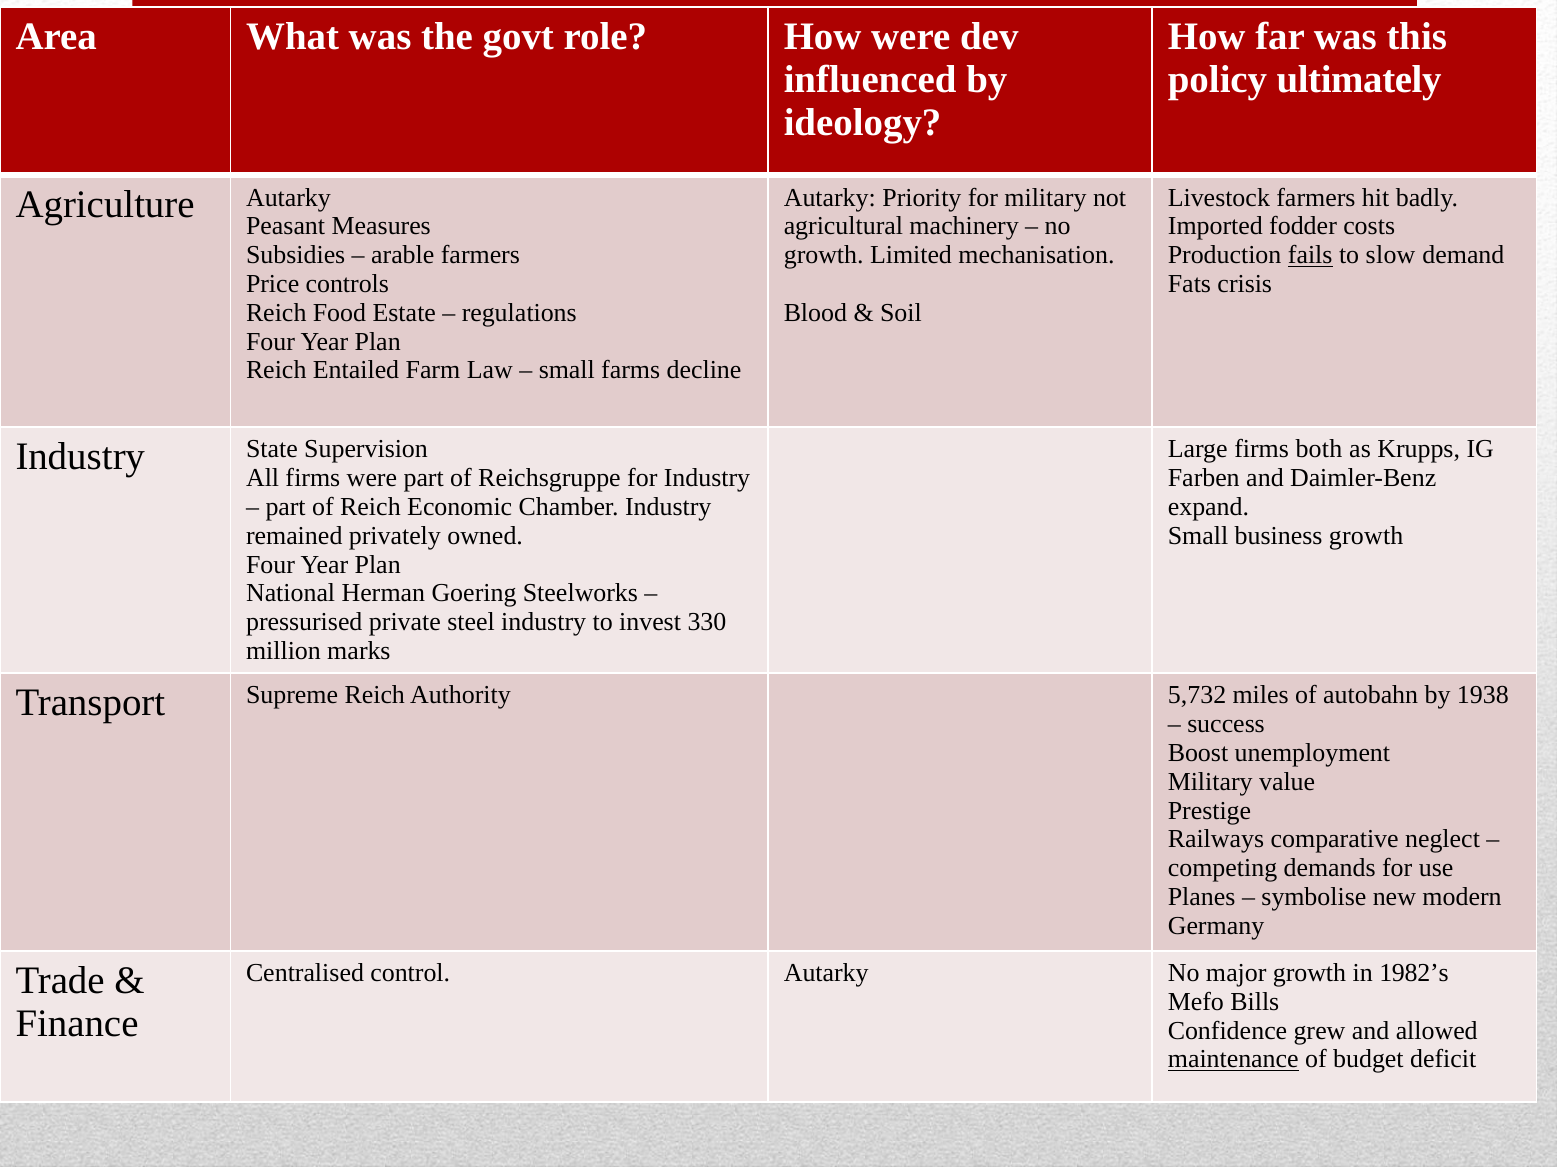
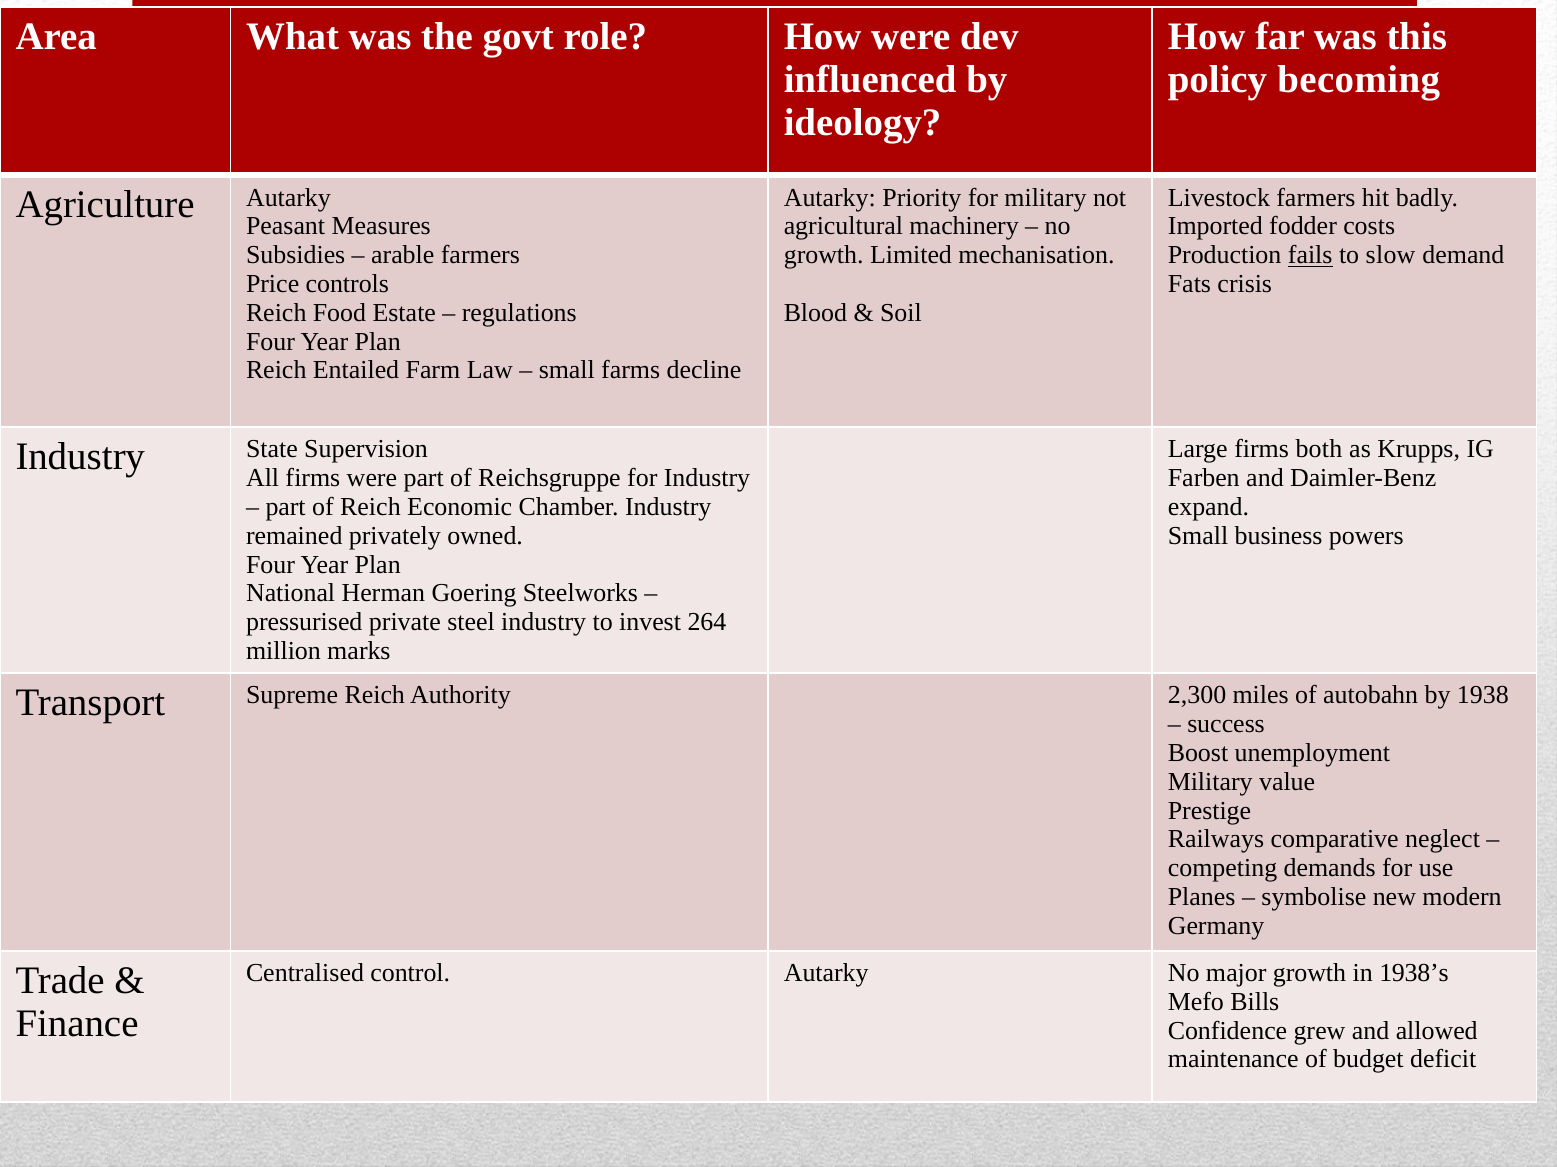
ultimately: ultimately -> becoming (1359, 80)
business growth: growth -> powers (1366, 536)
330: 330 -> 264 (707, 623)
5,732: 5,732 -> 2,300 (1197, 696)
1982’s: 1982’s -> 1938’s (1414, 974)
maintenance underline: present -> none (1233, 1060)
